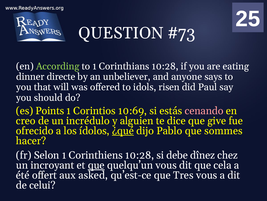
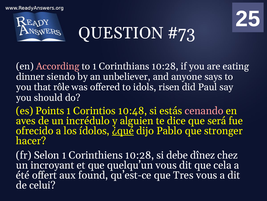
According colour: light green -> pink (58, 66)
directe: directe -> siendo (61, 76)
will: will -> rôle (61, 87)
10:69: 10:69 -> 10:48 (133, 110)
creo: creo -> aves (26, 120)
give: give -> será (217, 120)
sommes: sommes -> stronger (223, 130)
que underline: present -> none (96, 165)
asked: asked -> found (93, 175)
